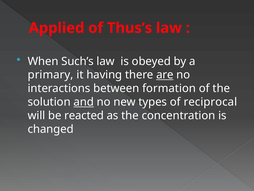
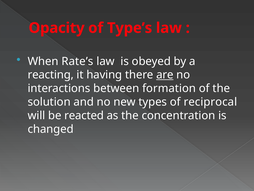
Applied: Applied -> Opacity (57, 28)
Thus’s: Thus’s -> Type’s (130, 28)
Such’s: Such’s -> Rate’s (77, 61)
primary: primary -> reacting (51, 75)
and underline: present -> none (84, 102)
